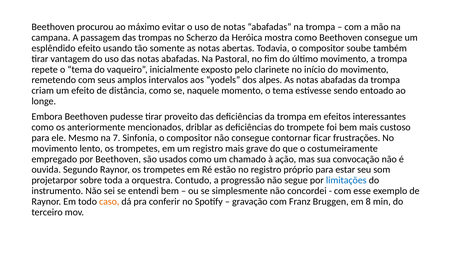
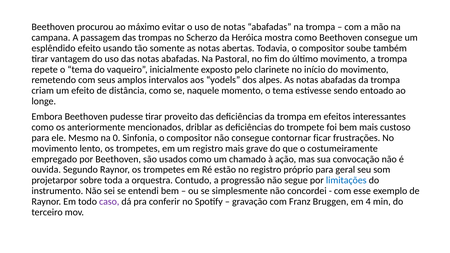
7: 7 -> 0 (117, 138)
estar: estar -> geral (345, 170)
caso colour: orange -> purple (109, 202)
8: 8 -> 4 (368, 202)
